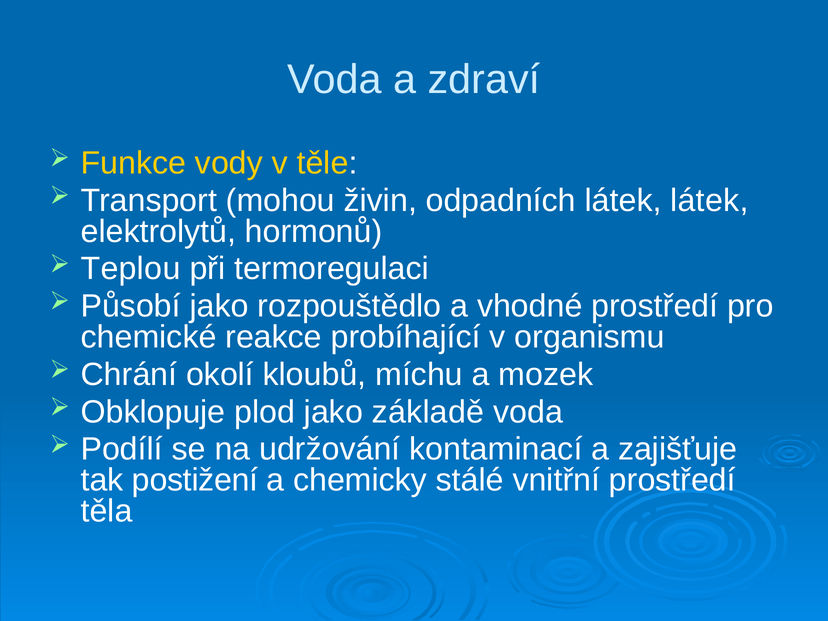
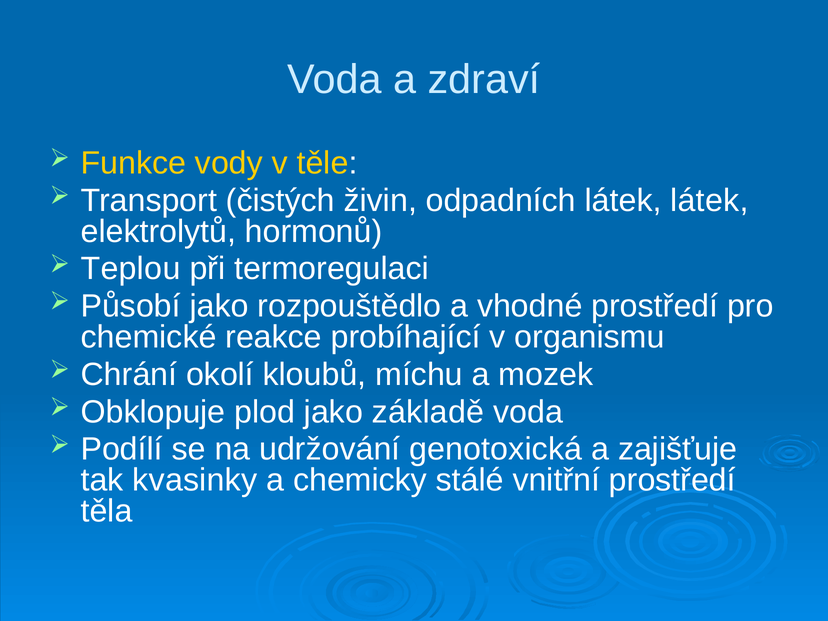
mohou: mohou -> čistých (280, 201)
kontaminací: kontaminací -> genotoxická (496, 449)
postižení: postižení -> kvasinky (195, 480)
